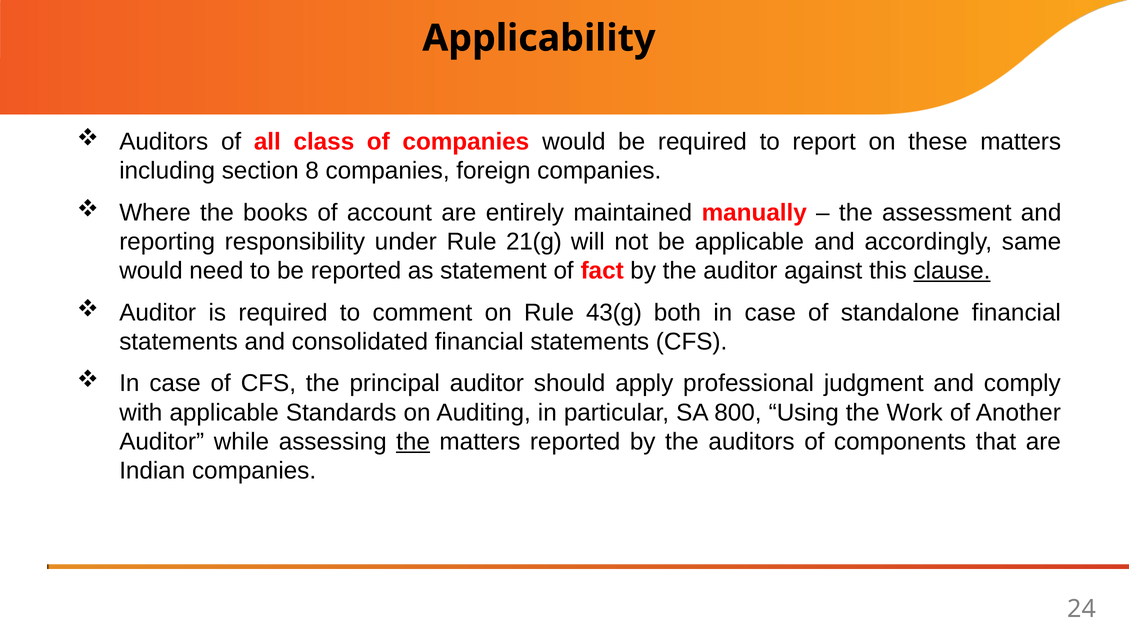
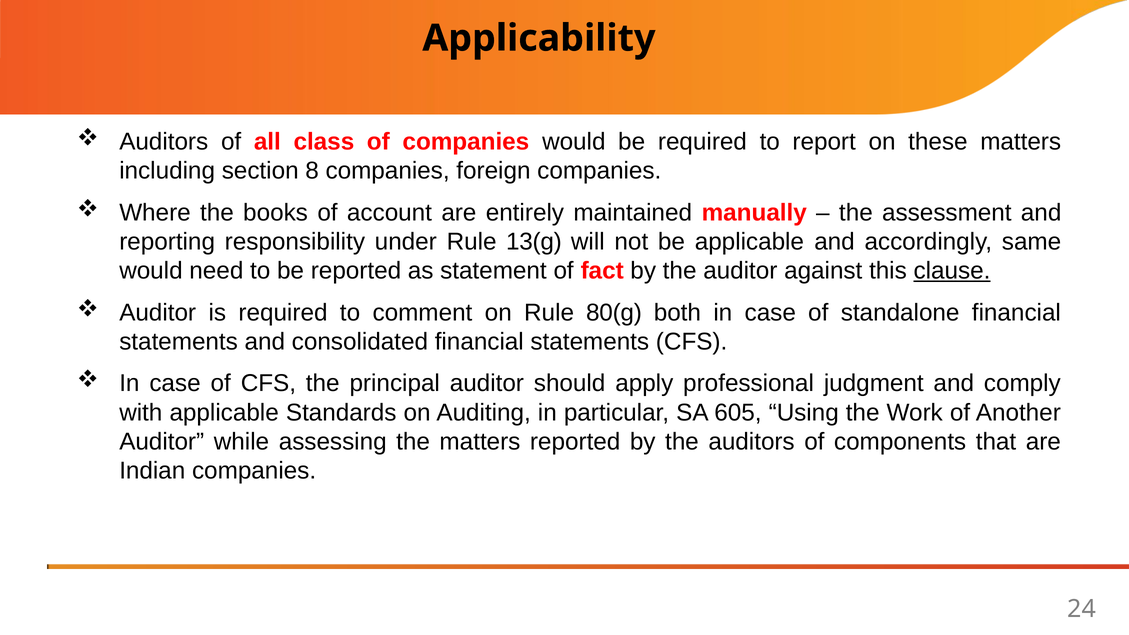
21(g: 21(g -> 13(g (534, 242)
43(g: 43(g -> 80(g (614, 313)
800: 800 -> 605 (738, 413)
the underline: present -> none (413, 442)
